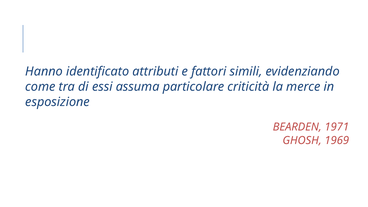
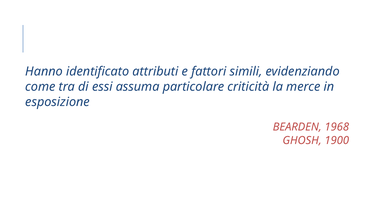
1971: 1971 -> 1968 (337, 127)
1969: 1969 -> 1900 (337, 140)
